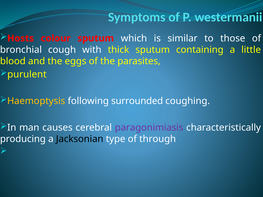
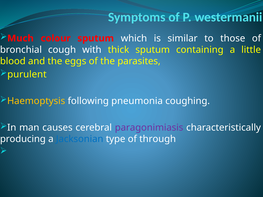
Hosts: Hosts -> Much (20, 38)
surrounded: surrounded -> pneumonia (137, 101)
Jacksonian colour: black -> blue (80, 139)
